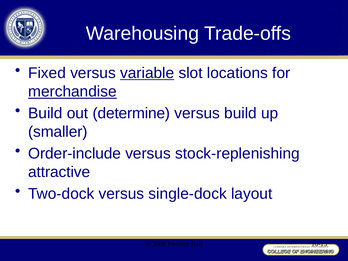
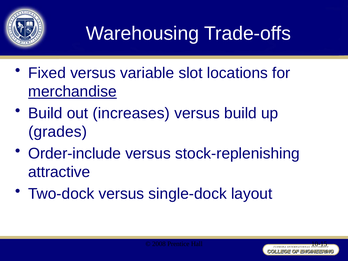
variable underline: present -> none (147, 73)
determine: determine -> increases (131, 113)
smaller: smaller -> grades (58, 132)
